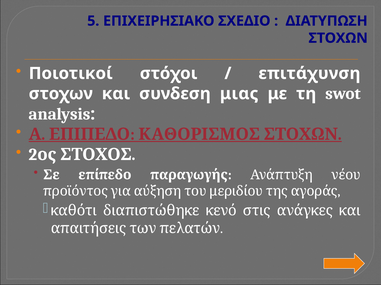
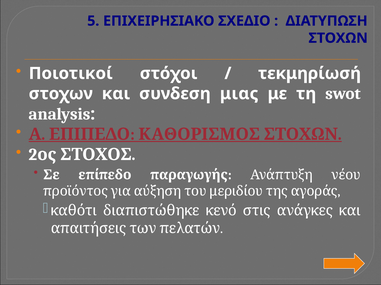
επιτάχυνση: επιτάχυνση -> τεκμηρίωσή (310, 74)
